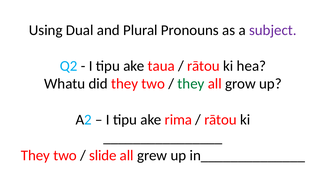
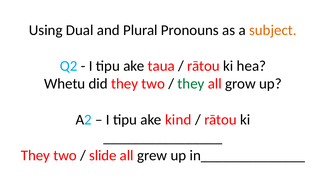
subject colour: purple -> orange (273, 30)
Whatu: Whatu -> Whetu (65, 84)
rima: rima -> kind (178, 120)
